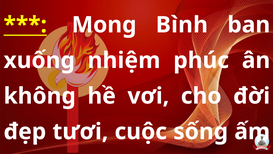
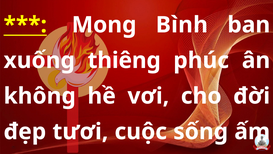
nhiệm: nhiệm -> thiêng (124, 60)
